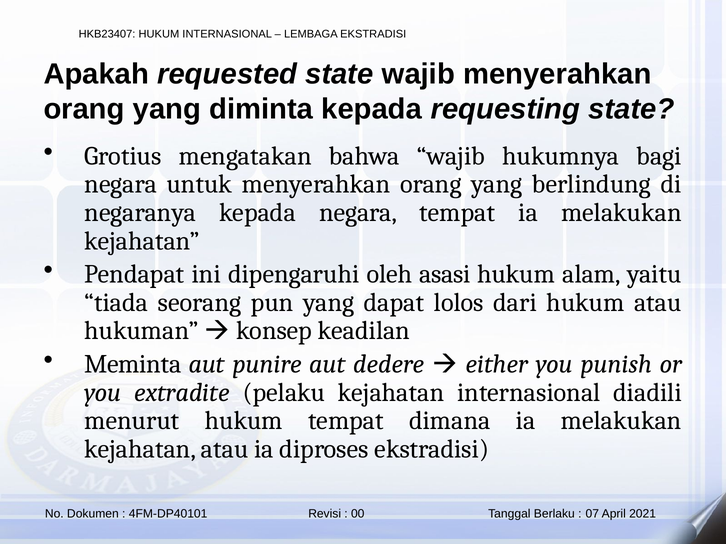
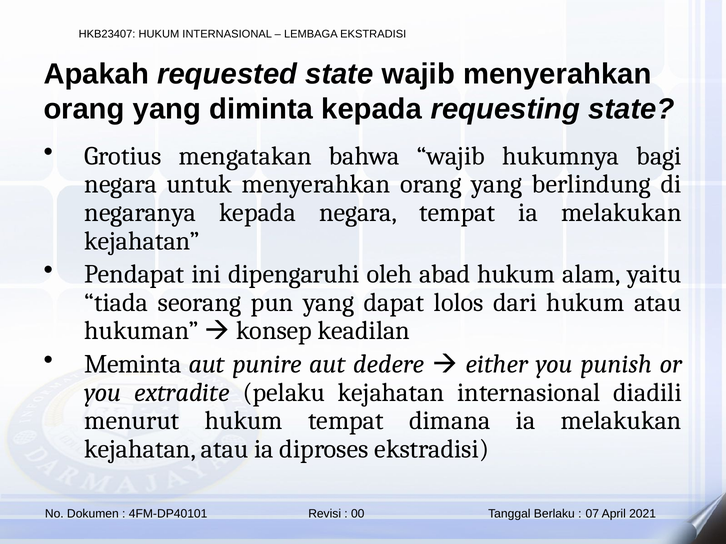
asasi: asasi -> abad (445, 274)
